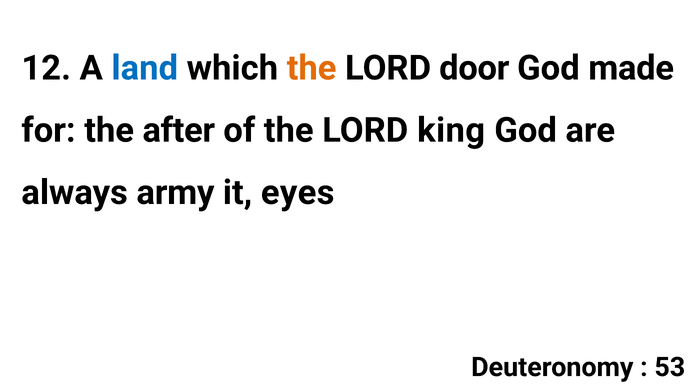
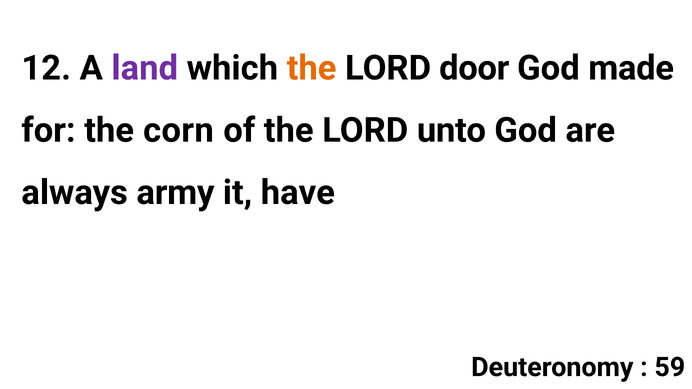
land colour: blue -> purple (145, 68)
after: after -> corn (178, 130)
king: king -> unto (451, 130)
eyes: eyes -> have (298, 193)
53: 53 -> 59 (670, 367)
